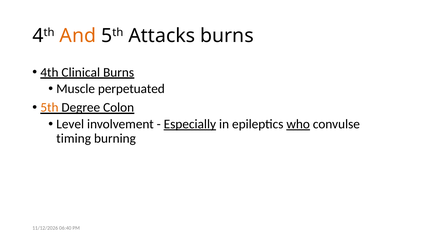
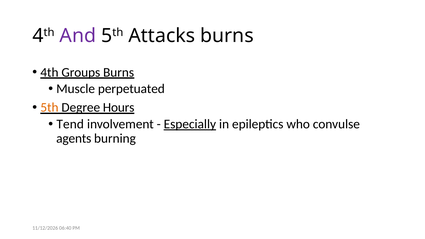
And colour: orange -> purple (78, 36)
Clinical: Clinical -> Groups (81, 72)
Colon: Colon -> Hours (119, 108)
Level: Level -> Tend (70, 124)
who underline: present -> none (298, 124)
timing: timing -> agents (74, 139)
